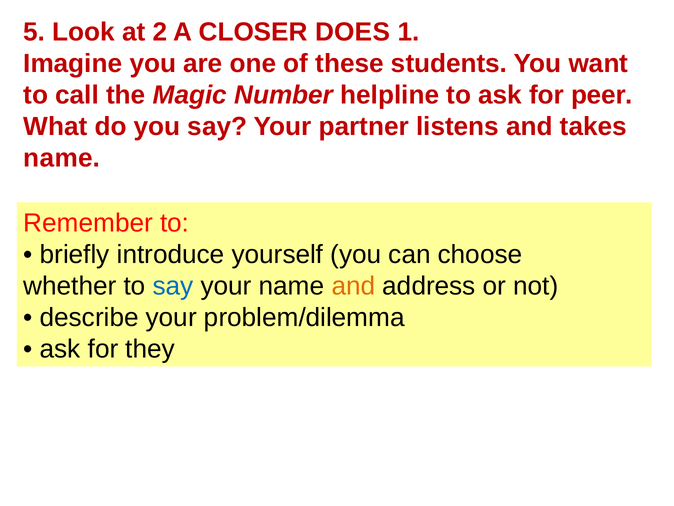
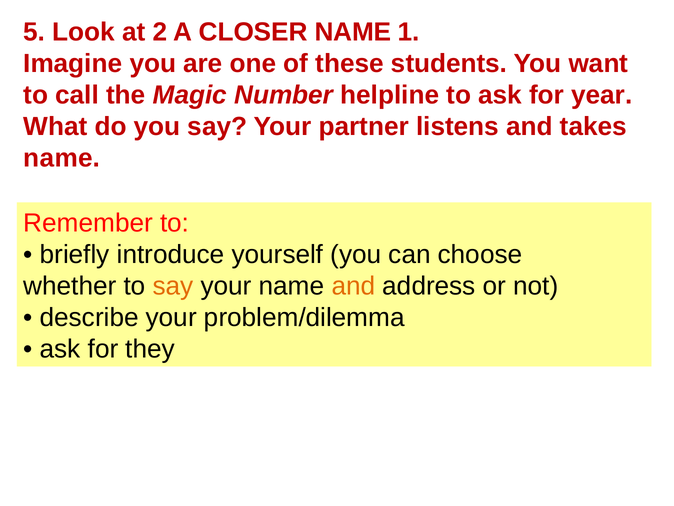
CLOSER DOES: DOES -> NAME (353, 32)
peer: peer -> year (602, 95)
say colour: blue -> orange (173, 286)
